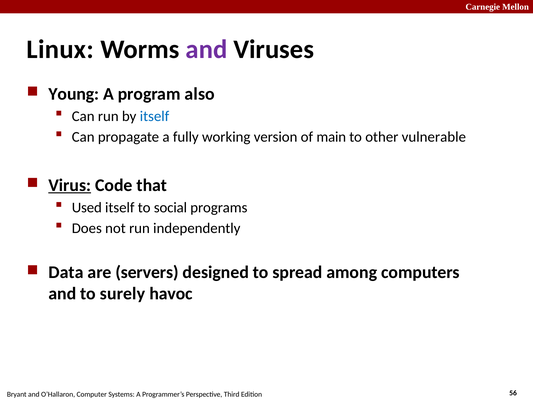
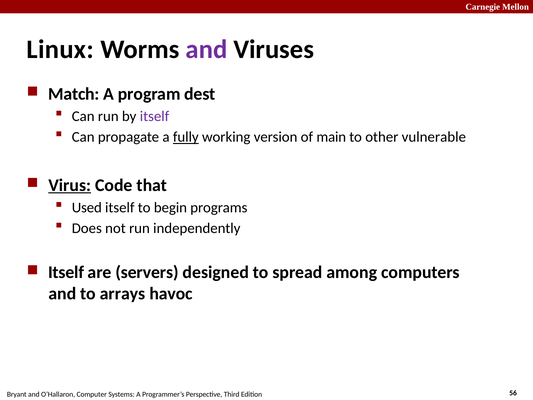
Young: Young -> Match (74, 94)
also: also -> dest (200, 94)
itself colour: blue -> purple (154, 116)
fully underline: none -> present (186, 137)
social: social -> begin (170, 207)
Data: Data -> Itself (66, 272)
surely: surely -> arrays (123, 294)
